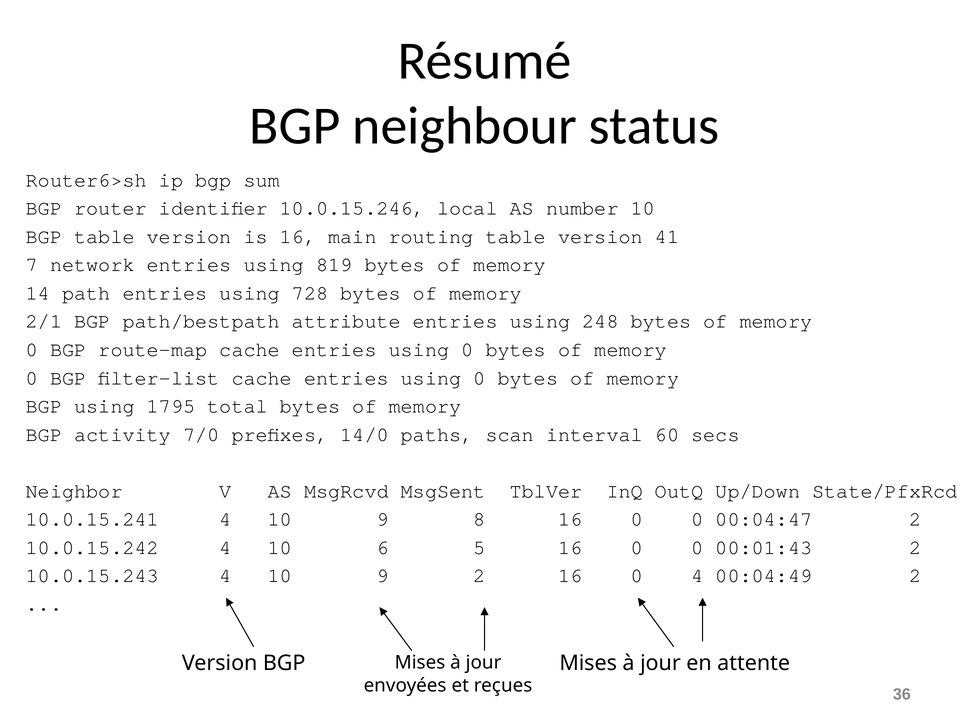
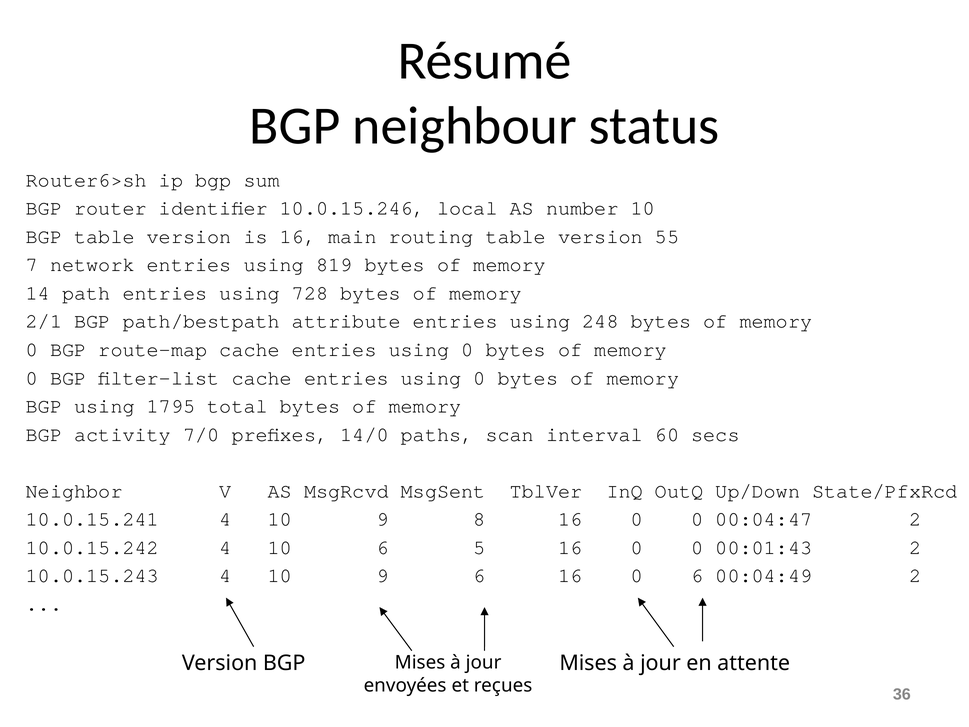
41: 41 -> 55 (667, 236)
9 2: 2 -> 6 (480, 576)
0 4: 4 -> 6 (697, 576)
